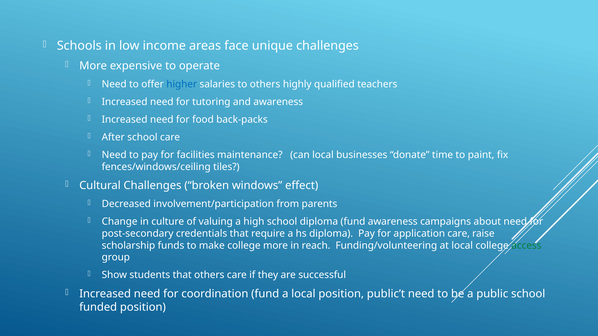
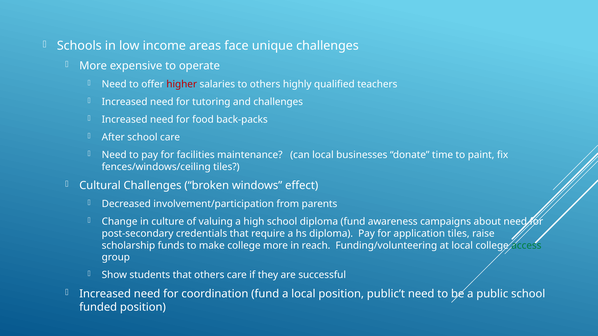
higher colour: blue -> red (182, 84)
and awareness: awareness -> challenges (278, 102)
application care: care -> tiles (459, 234)
